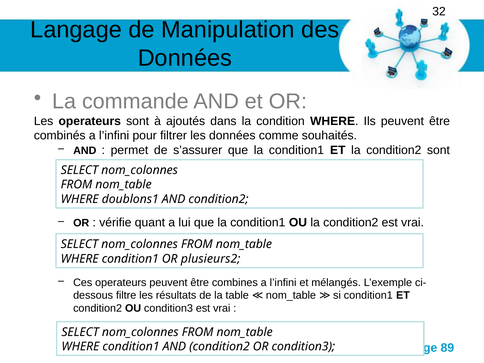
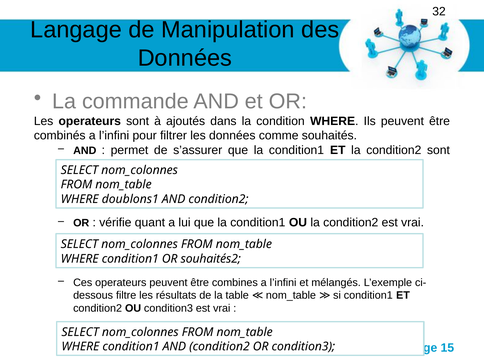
plusieurs2: plusieurs2 -> souhaités2 (211, 259)
89: 89 -> 15 (447, 348)
